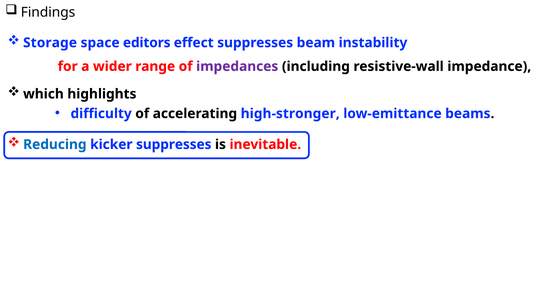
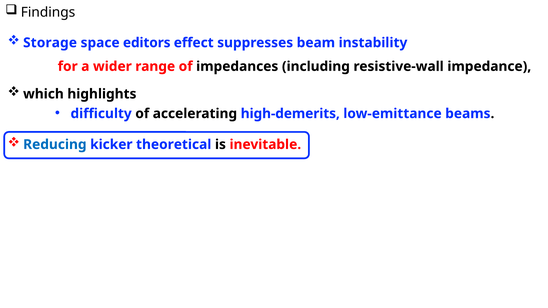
impedances colour: purple -> black (237, 66)
high-stronger: high-stronger -> high-demerits (290, 114)
kicker suppresses: suppresses -> theoretical (174, 145)
